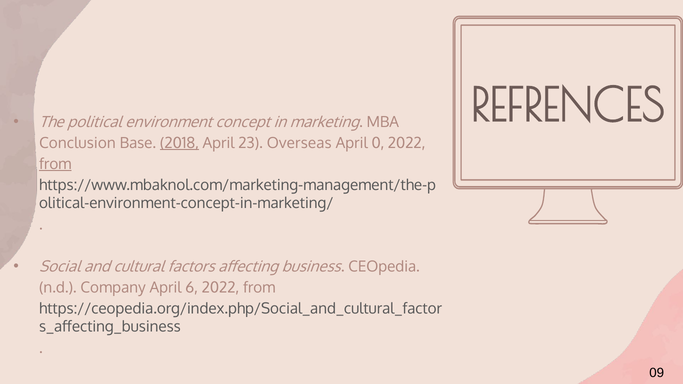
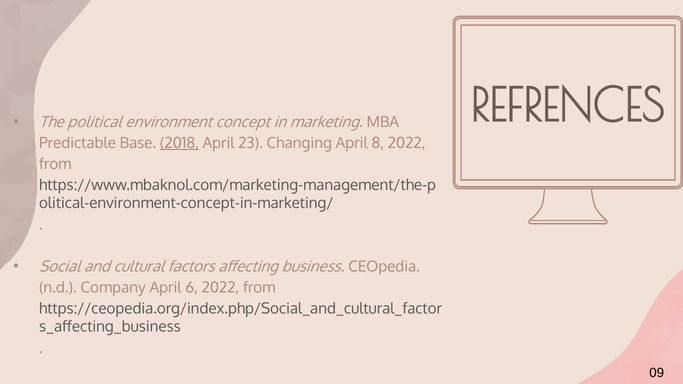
Conclusion: Conclusion -> Predictable (78, 143)
Overseas: Overseas -> Changing (299, 143)
0: 0 -> 8 (378, 143)
from underline: present -> none (55, 164)
